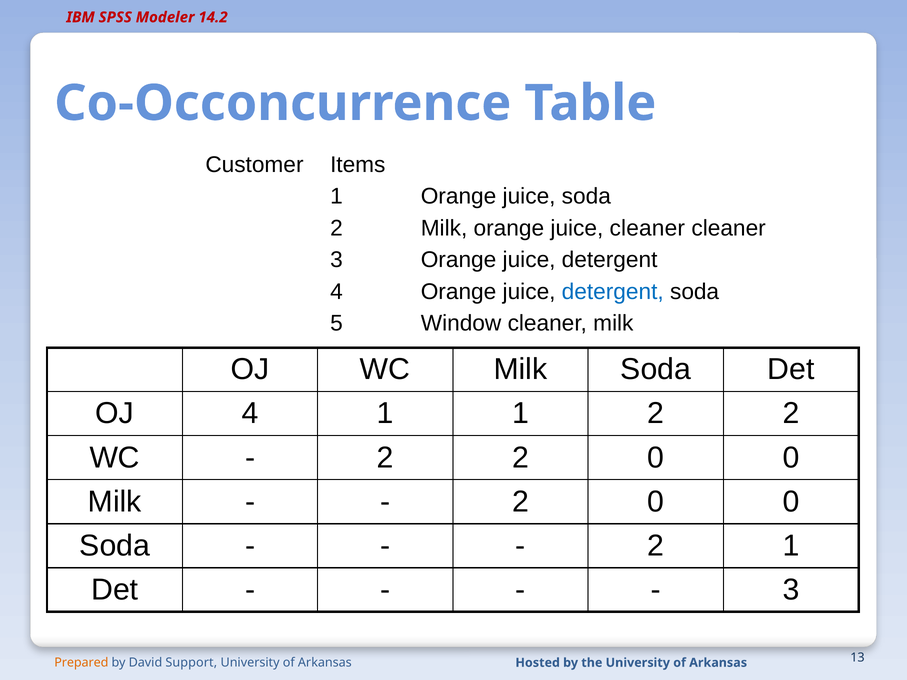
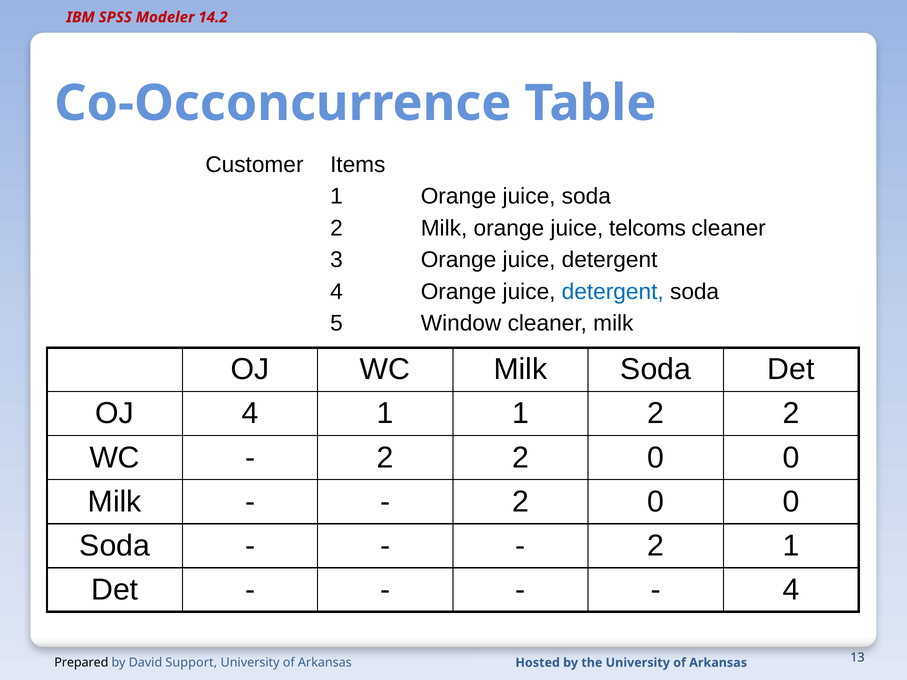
juice cleaner: cleaner -> telcoms (647, 228)
3: 3 -> 4 (791, 590)
Prepared colour: orange -> black (81, 663)
